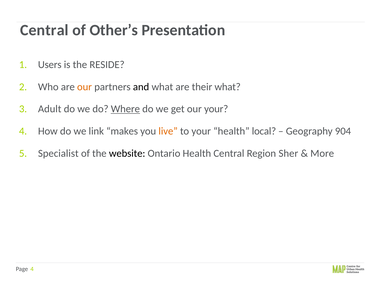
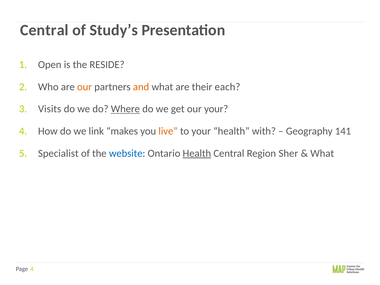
Other’s: Other’s -> Study’s (114, 30)
Users: Users -> Open (50, 65)
and colour: black -> orange (141, 87)
their what: what -> each (227, 87)
Adult: Adult -> Visits (50, 109)
local: local -> with (264, 131)
904: 904 -> 141 (343, 131)
website colour: black -> blue (127, 153)
Health underline: none -> present (197, 153)
More: More -> What (322, 153)
